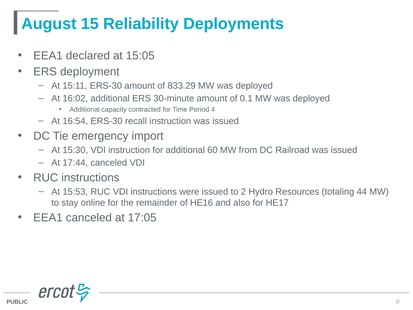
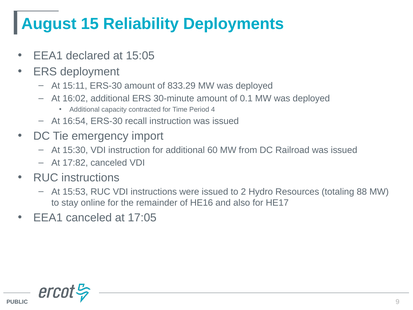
17:44: 17:44 -> 17:82 (75, 163)
44: 44 -> 88 (362, 192)
